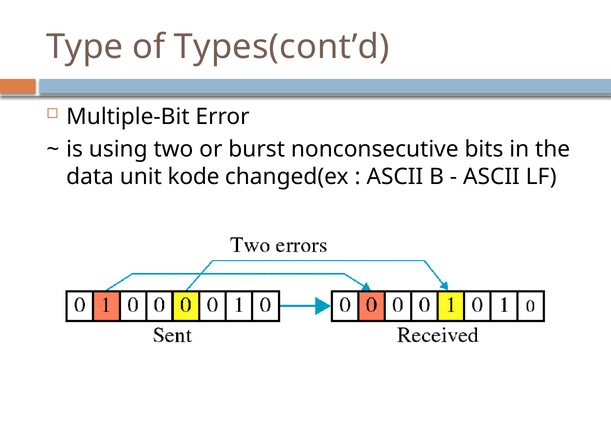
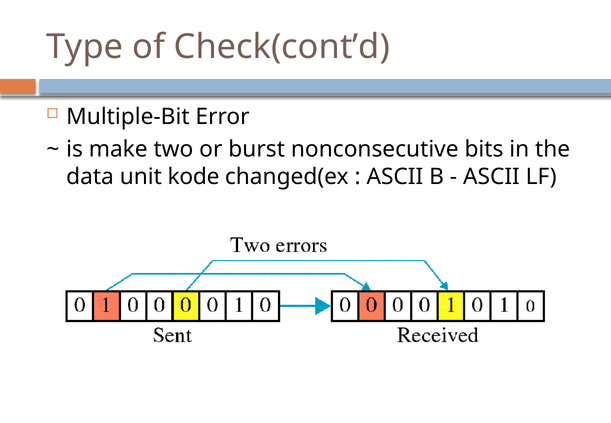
Types(cont’d: Types(cont’d -> Check(cont’d (282, 47)
using: using -> make (118, 149)
